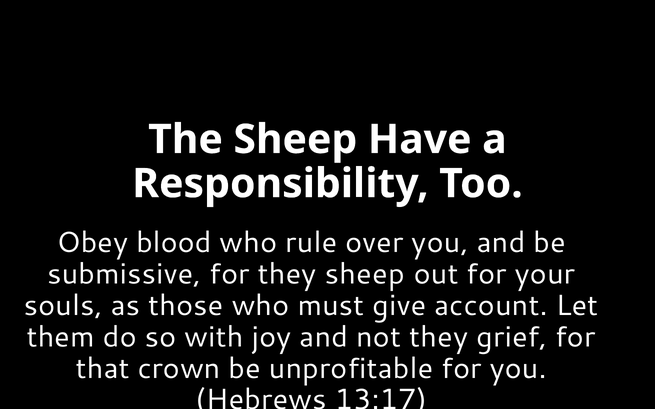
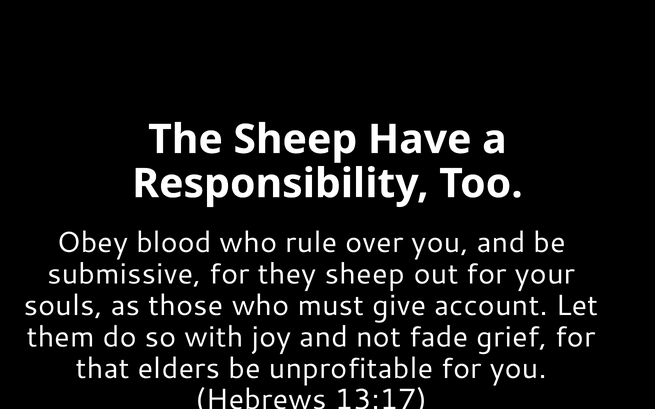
not they: they -> fade (439, 337)
crown: crown -> elders (179, 369)
